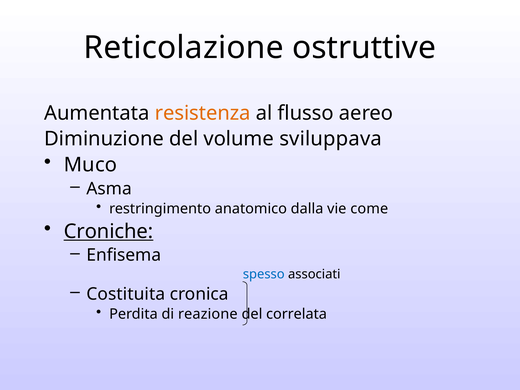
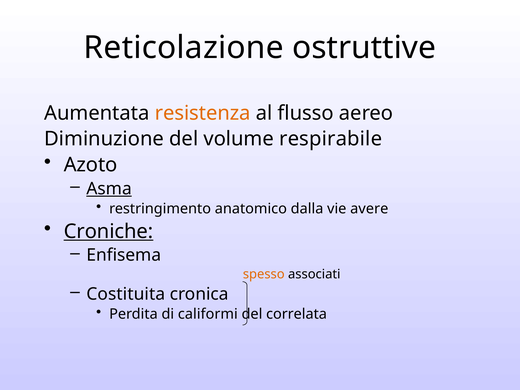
sviluppava: sviluppava -> respirabile (331, 139)
Muco: Muco -> Azoto (91, 165)
Asma underline: none -> present (109, 189)
come: come -> avere (369, 209)
spesso colour: blue -> orange (264, 274)
reazione: reazione -> califormi (208, 314)
